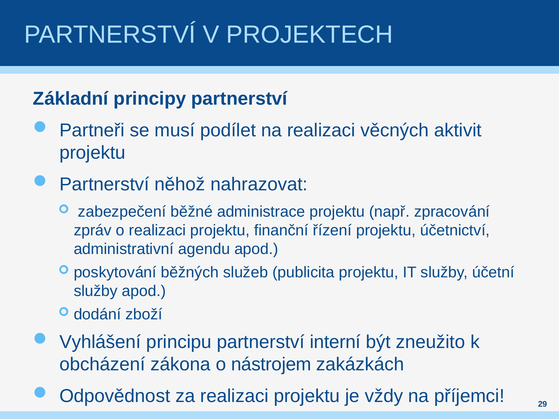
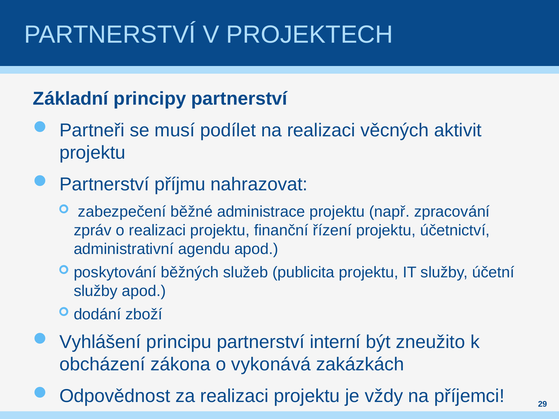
něhož: něhož -> příjmu (180, 185)
nástrojem: nástrojem -> vykonává (271, 364)
